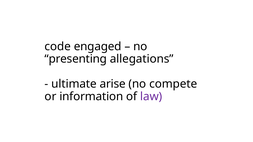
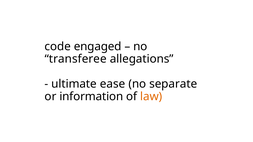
presenting: presenting -> transferee (76, 59)
arise: arise -> ease (113, 84)
compete: compete -> separate (173, 84)
law colour: purple -> orange (151, 97)
